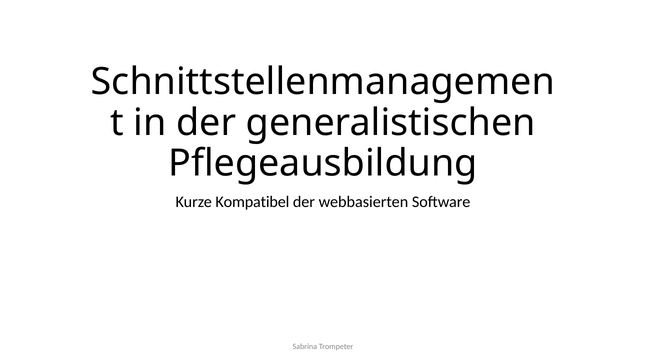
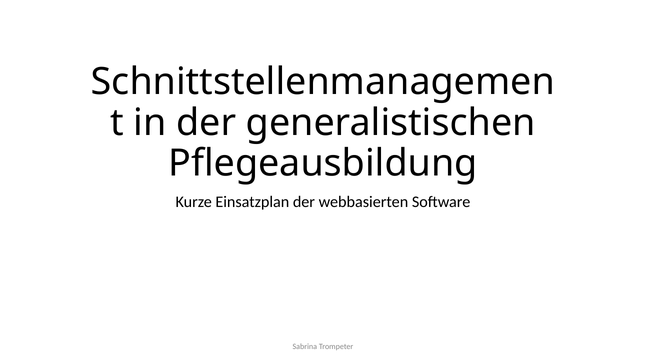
Kompatibel: Kompatibel -> Einsatzplan (252, 202)
